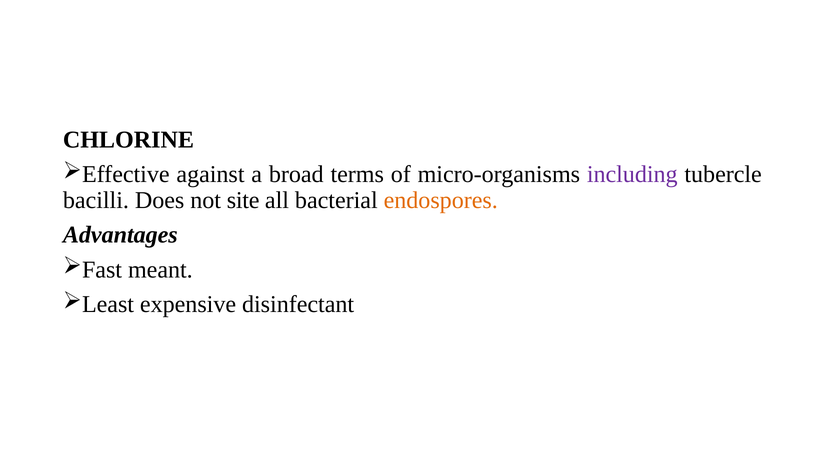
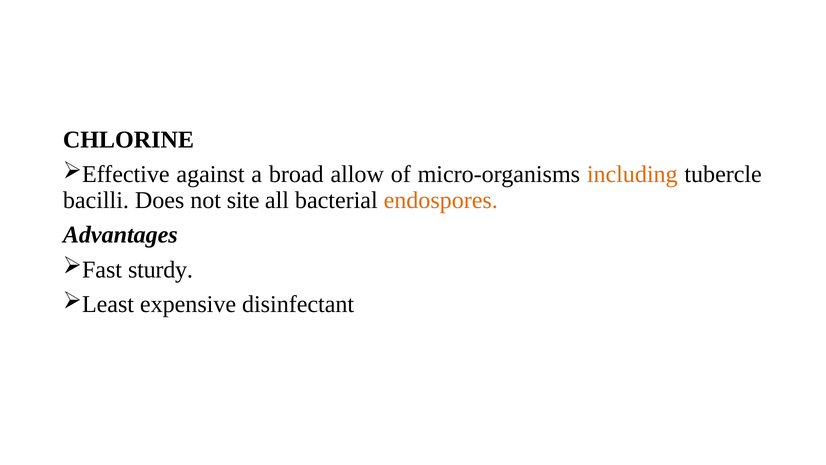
terms: terms -> allow (357, 174)
including colour: purple -> orange (632, 174)
meant: meant -> sturdy (160, 269)
